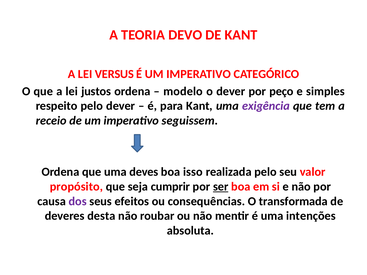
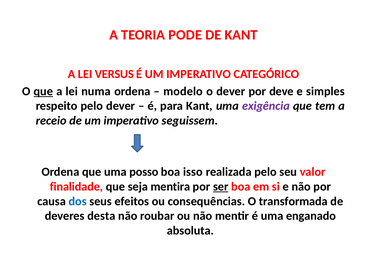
DEVO: DEVO -> PODE (185, 35)
que underline: none -> present (43, 91)
justos: justos -> numa (96, 91)
peço: peço -> deve (281, 91)
deves: deves -> posso (144, 172)
propósito: propósito -> finalidade (76, 187)
cumprir: cumprir -> mentira (170, 187)
dos colour: purple -> blue (78, 201)
intenções: intenções -> enganado (311, 216)
